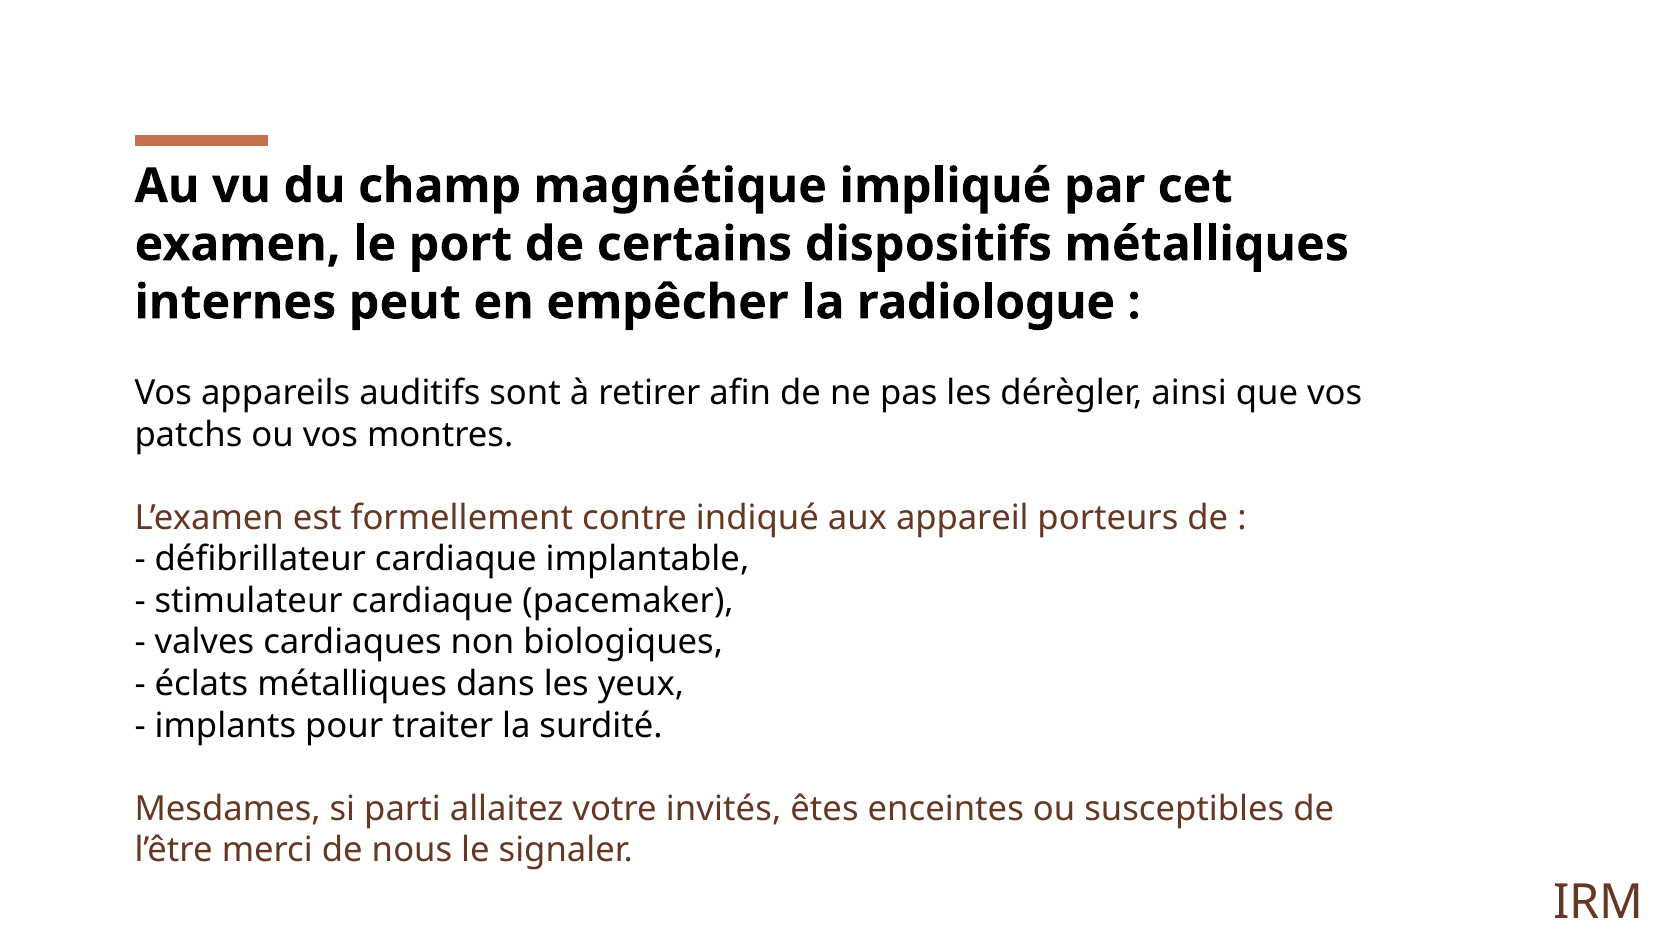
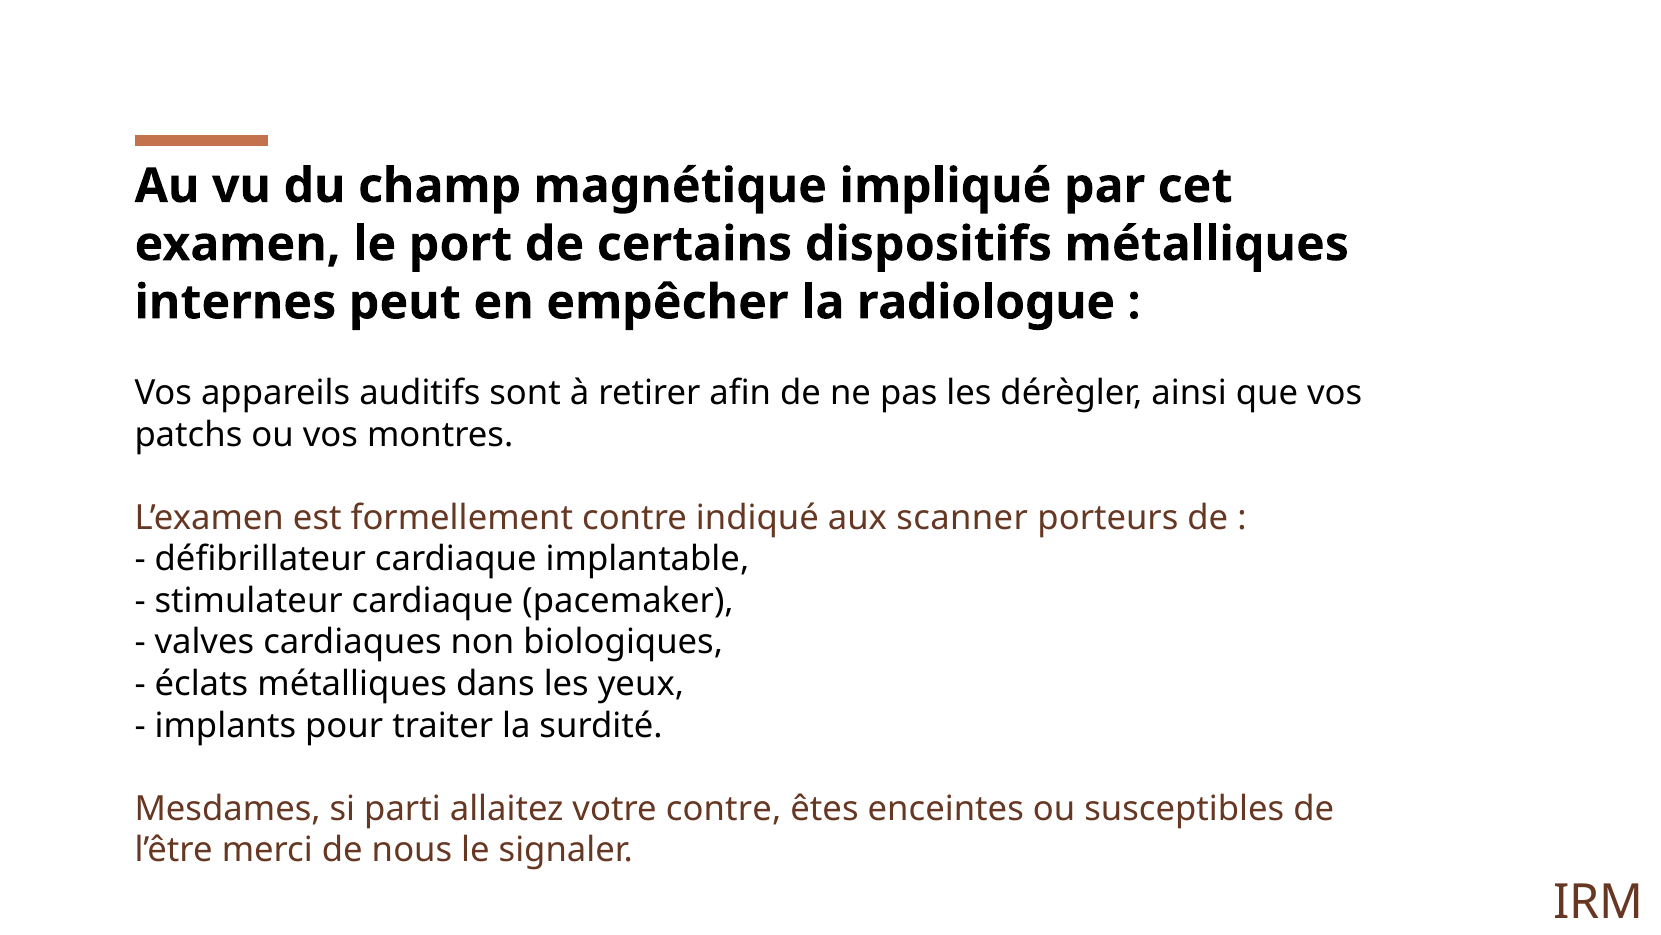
appareil: appareil -> scanner (962, 517)
votre invités: invités -> contre (724, 808)
